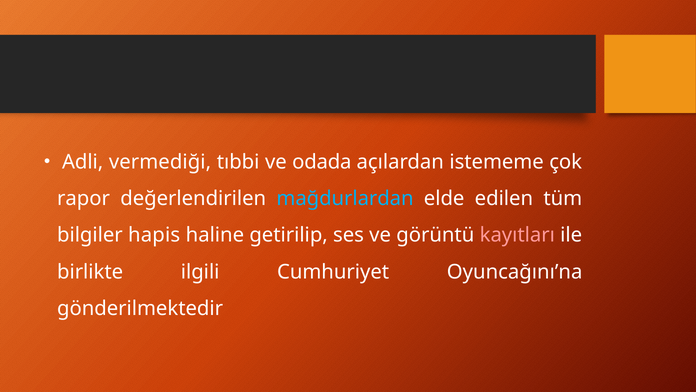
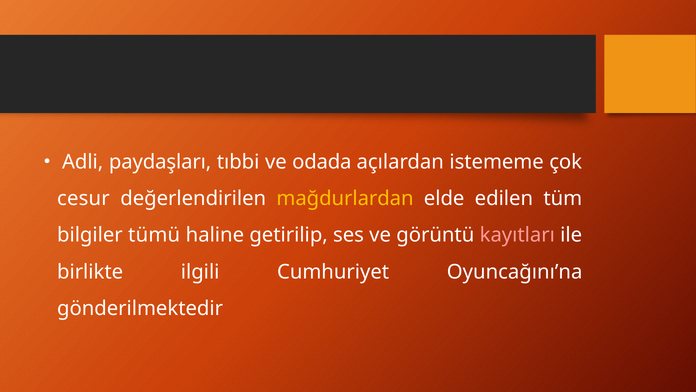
vermediği: vermediği -> paydaşları (160, 162)
rapor: rapor -> cesur (83, 198)
mağdurlardan colour: light blue -> yellow (345, 198)
hapis: hapis -> tümü (154, 235)
